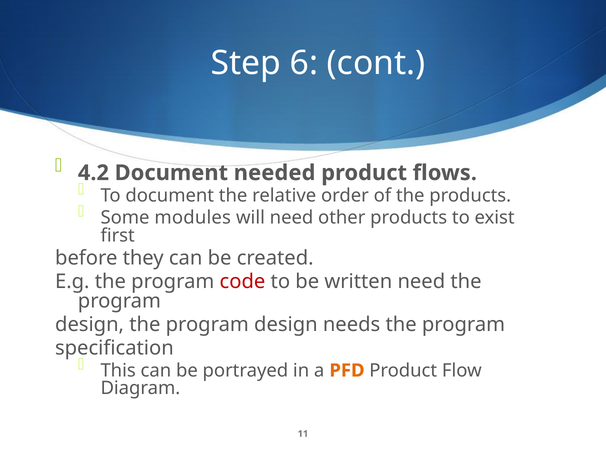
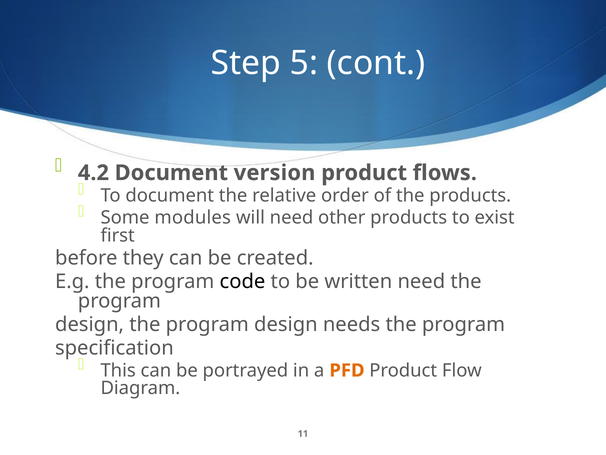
6: 6 -> 5 (304, 63)
needed: needed -> version (275, 173)
code colour: red -> black (242, 281)
